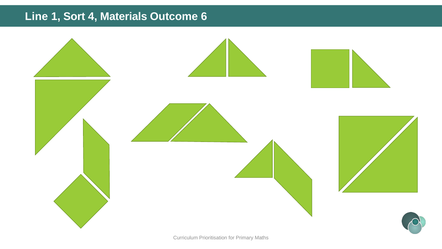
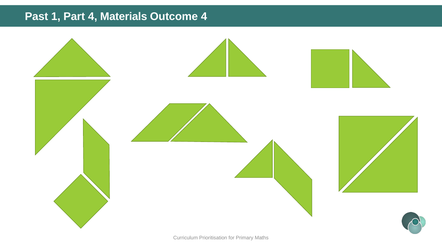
Line: Line -> Past (37, 16)
Sort: Sort -> Part (74, 16)
Outcome 6: 6 -> 4 (204, 16)
